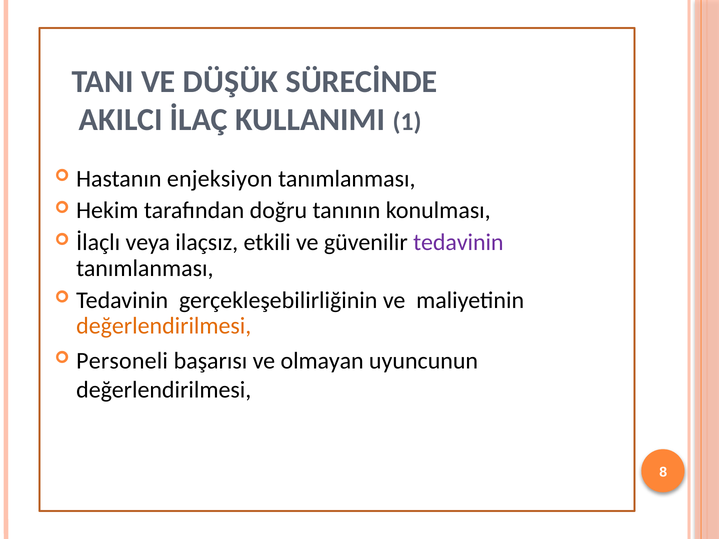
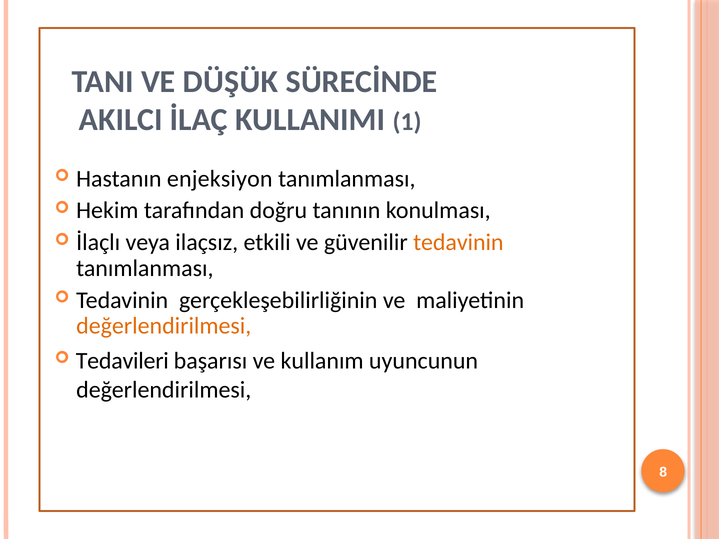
tedavinin colour: purple -> orange (458, 242)
Personeli: Personeli -> Tedavileri (122, 361)
olmayan: olmayan -> kullanım (322, 361)
